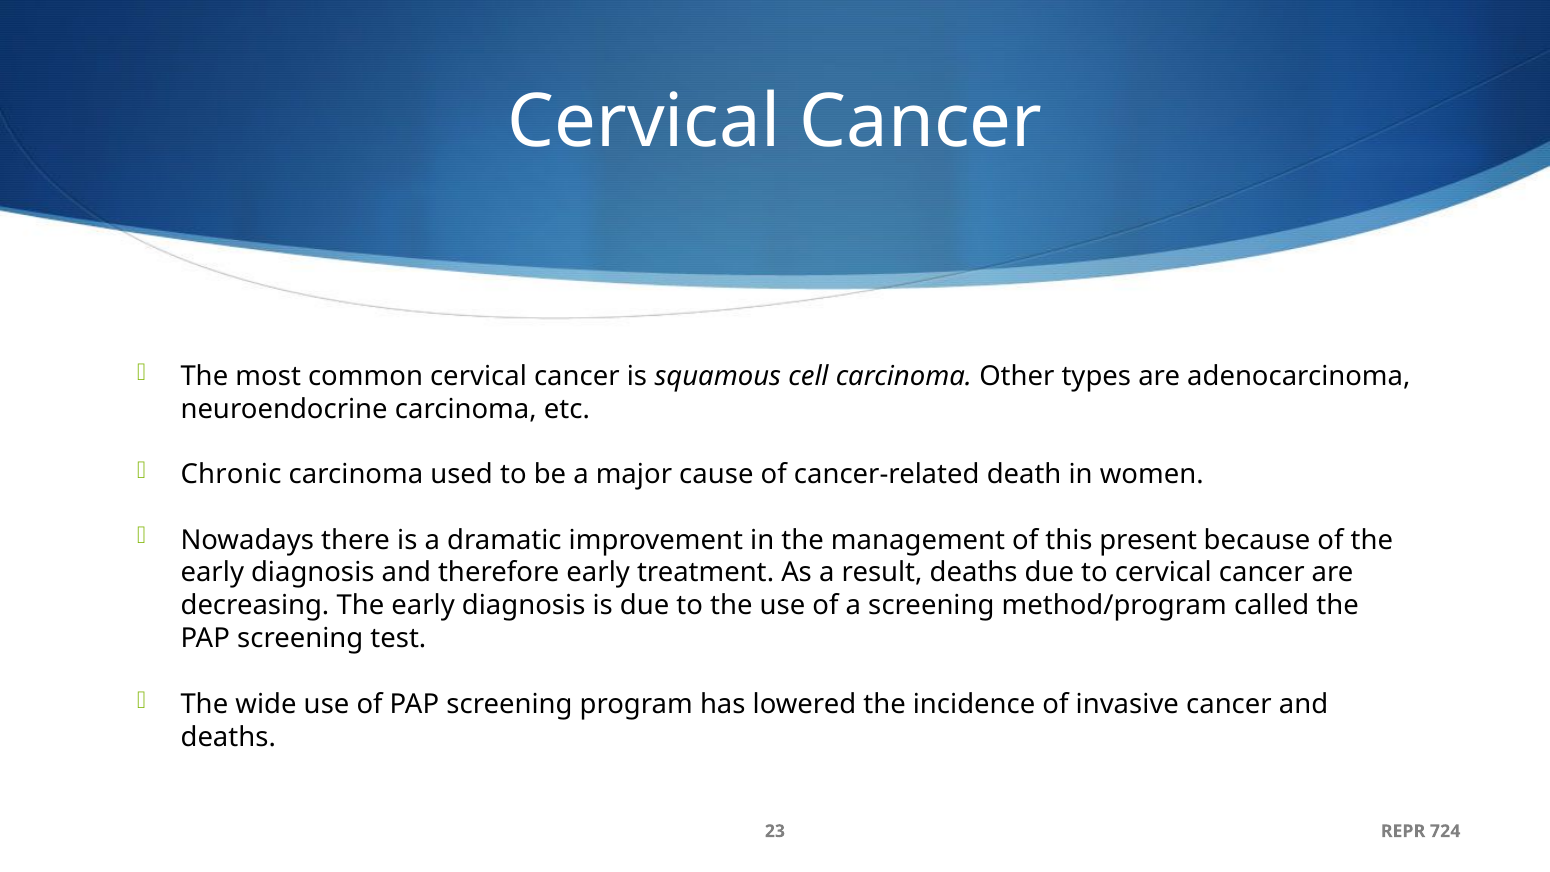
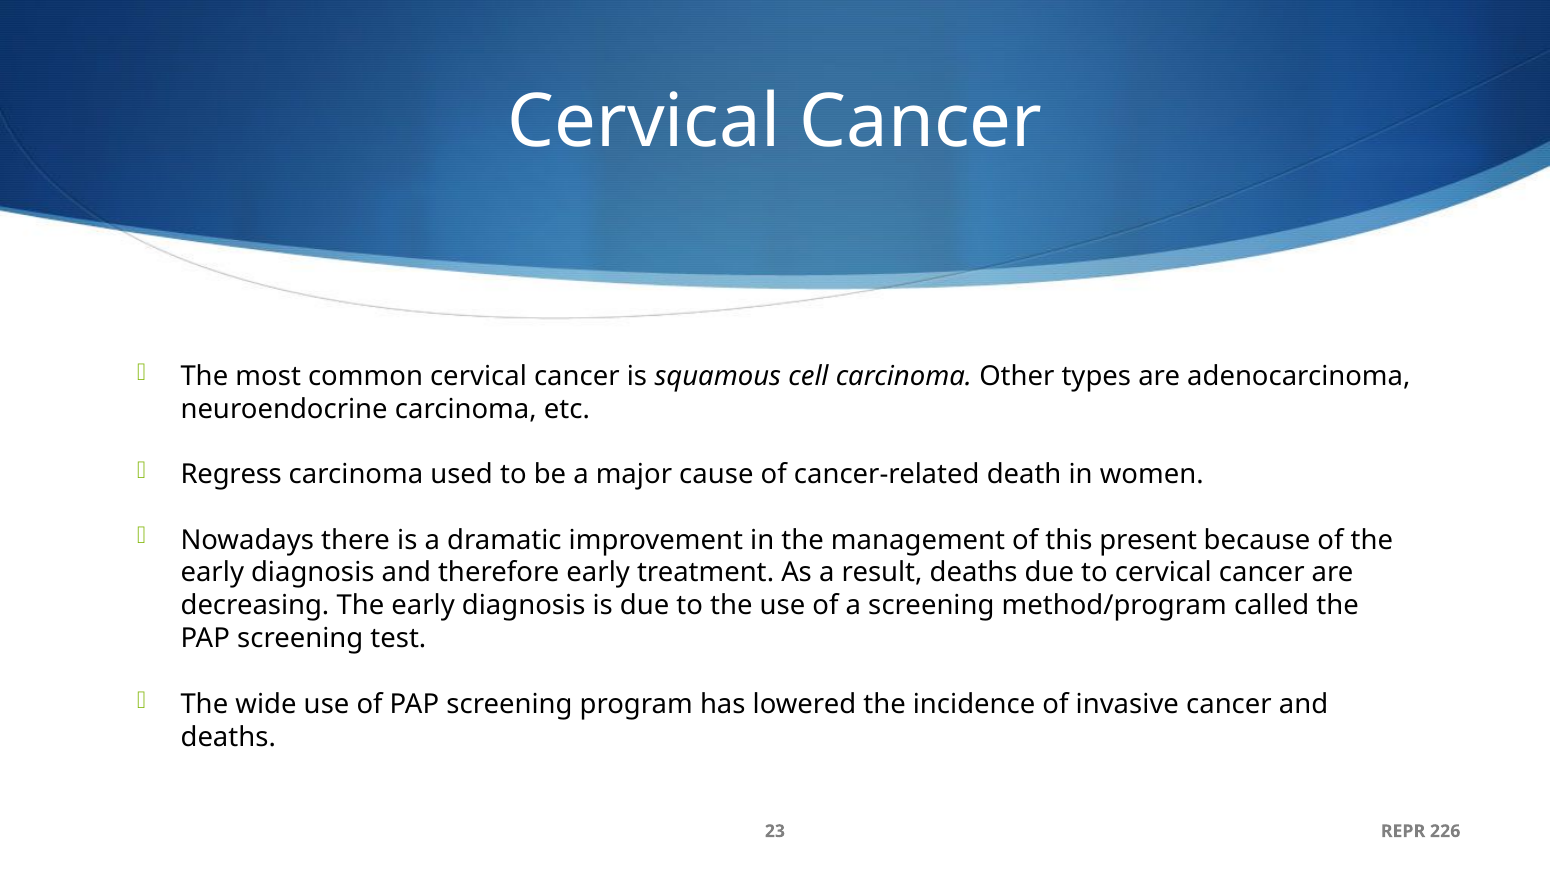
Chronic: Chronic -> Regress (231, 475)
724: 724 -> 226 (1445, 831)
